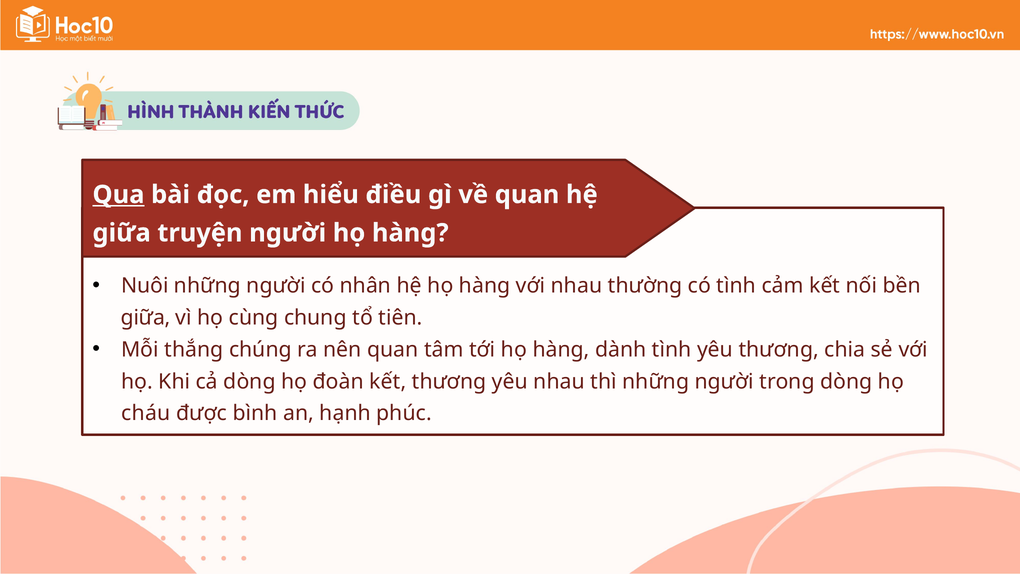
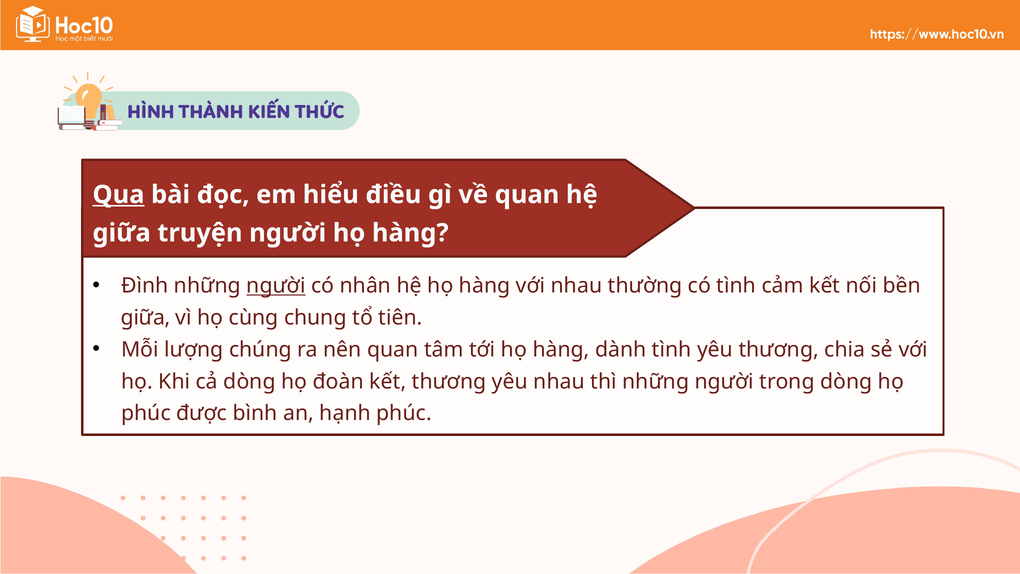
Nuôi: Nuôi -> Đình (145, 286)
người underline: none -> present (276, 286)
thắng: thắng -> lượng (194, 349)
cháu: cháu -> phúc (146, 413)
